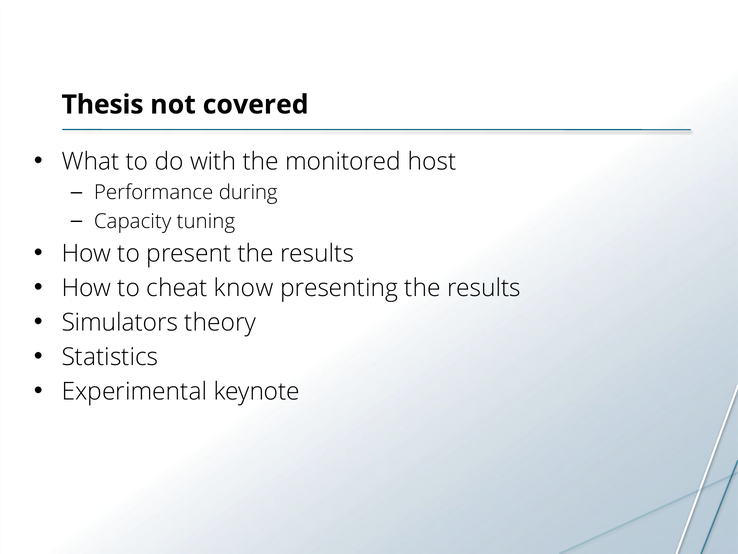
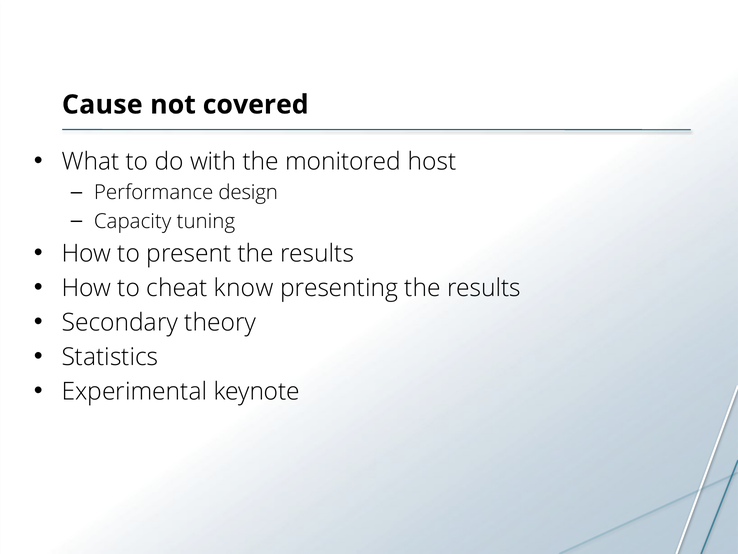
Thesis: Thesis -> Cause (102, 105)
during: during -> design (248, 192)
Simulators: Simulators -> Secondary (120, 322)
